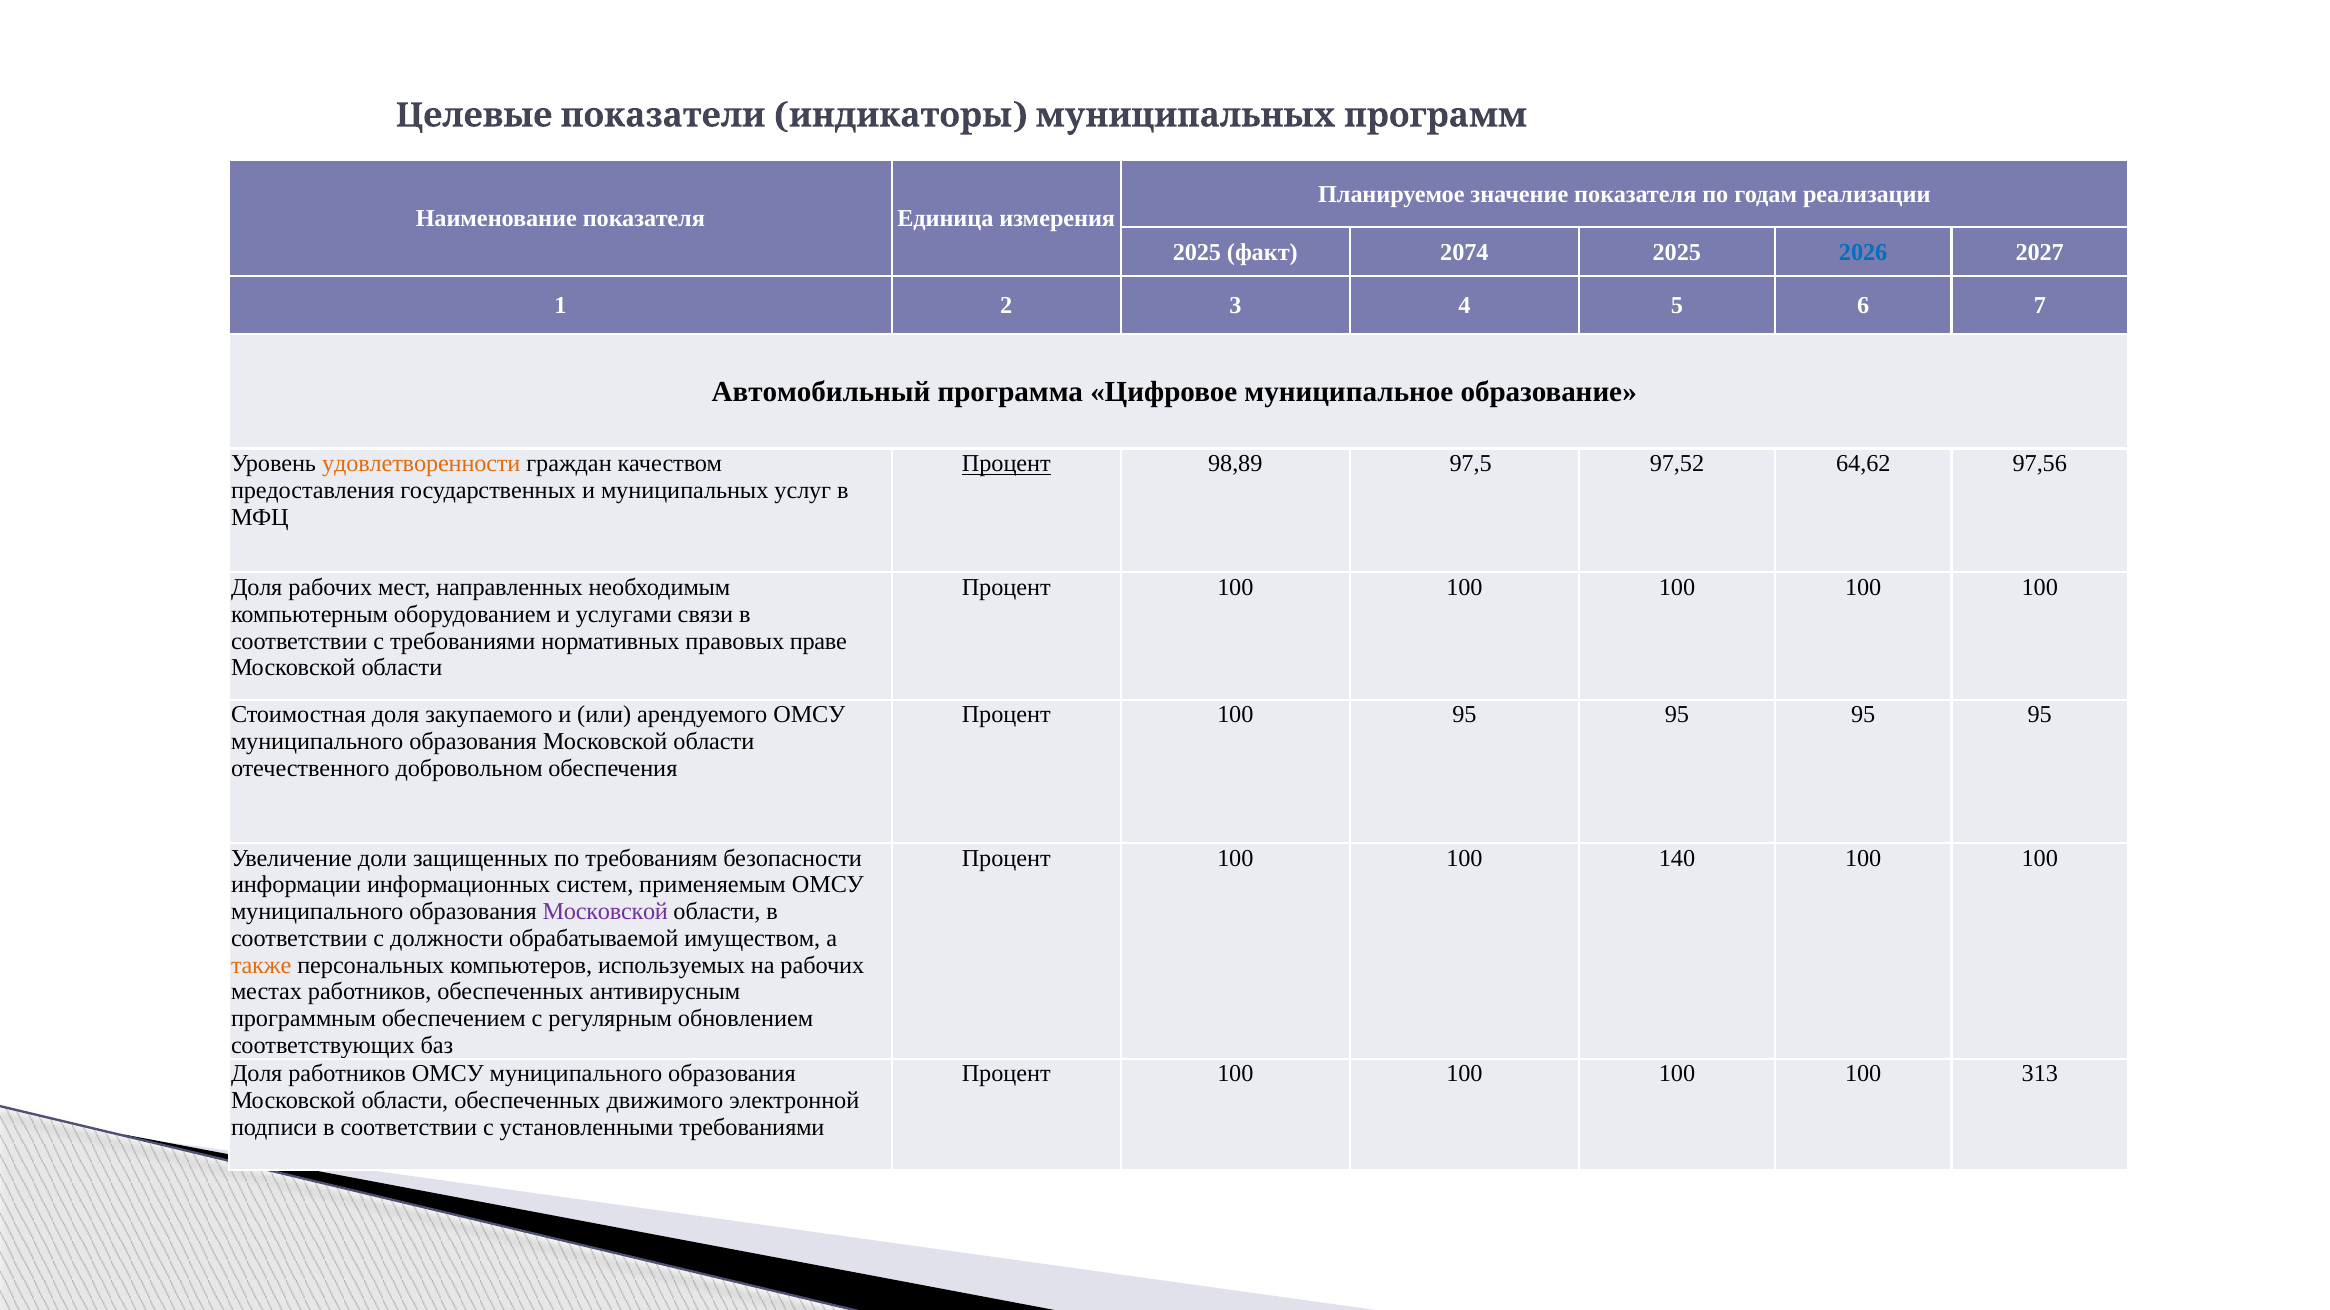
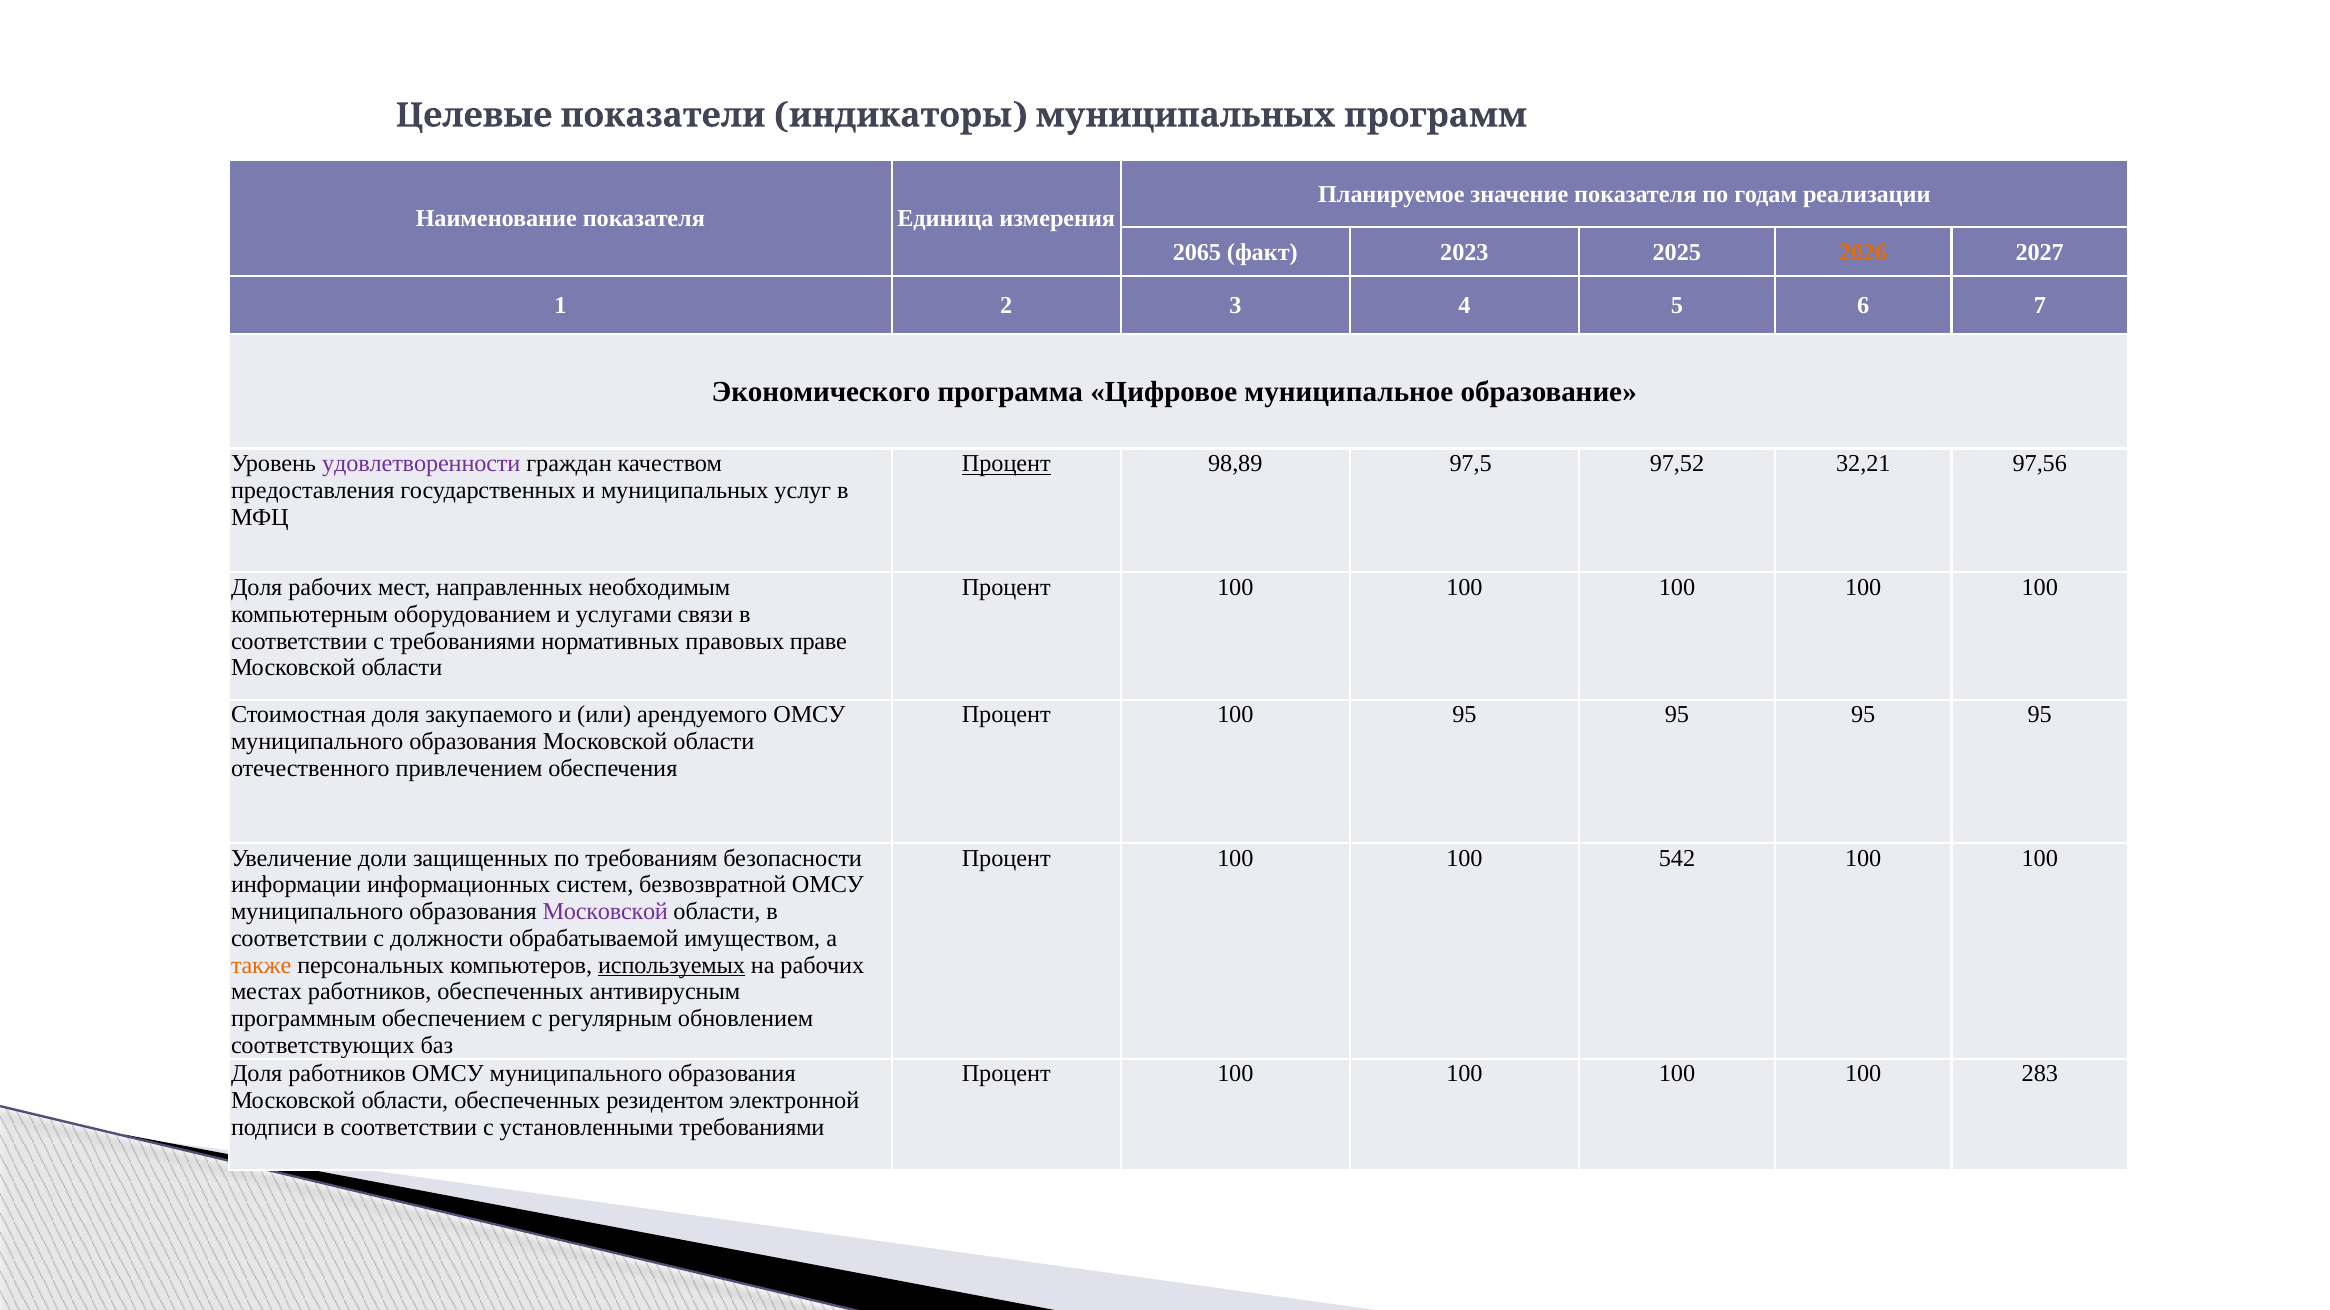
2025: 2025 -> 2065 (1197, 253)
2074: 2074 -> 2023 (1464, 253)
2026 colour: blue -> orange (1863, 253)
Автомобильный: Автомобильный -> Экономического (821, 393)
удовлетворенности colour: orange -> purple (421, 464)
64,62: 64,62 -> 32,21 (1863, 464)
добровольном: добровольном -> привлечением (469, 769)
140: 140 -> 542 (1677, 858)
применяемым: применяемым -> безвозвратной (713, 885)
используемых underline: none -> present (672, 965)
313: 313 -> 283 (2040, 1074)
движимого: движимого -> резидентом (665, 1101)
